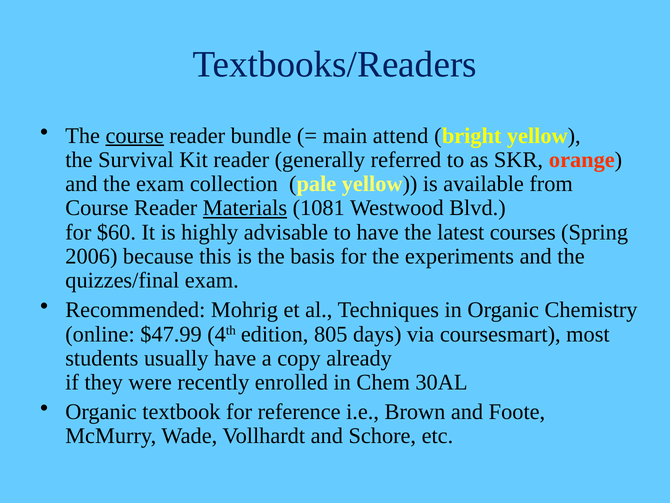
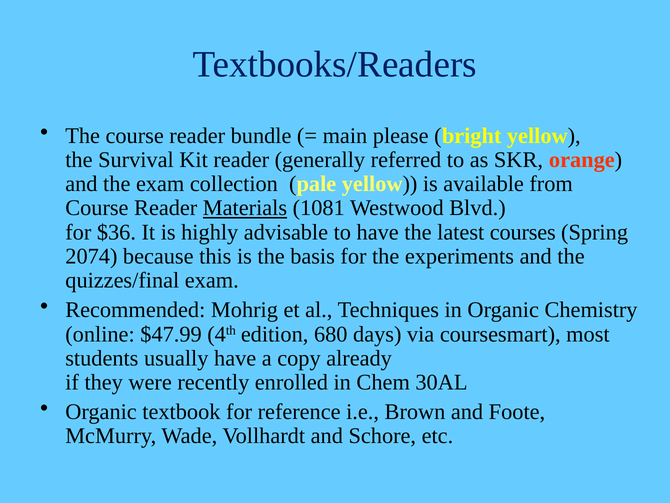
course underline: present -> none (135, 136)
attend: attend -> please (401, 136)
$60: $60 -> $36 (116, 232)
2006: 2006 -> 2074 (91, 256)
805: 805 -> 680 (331, 334)
